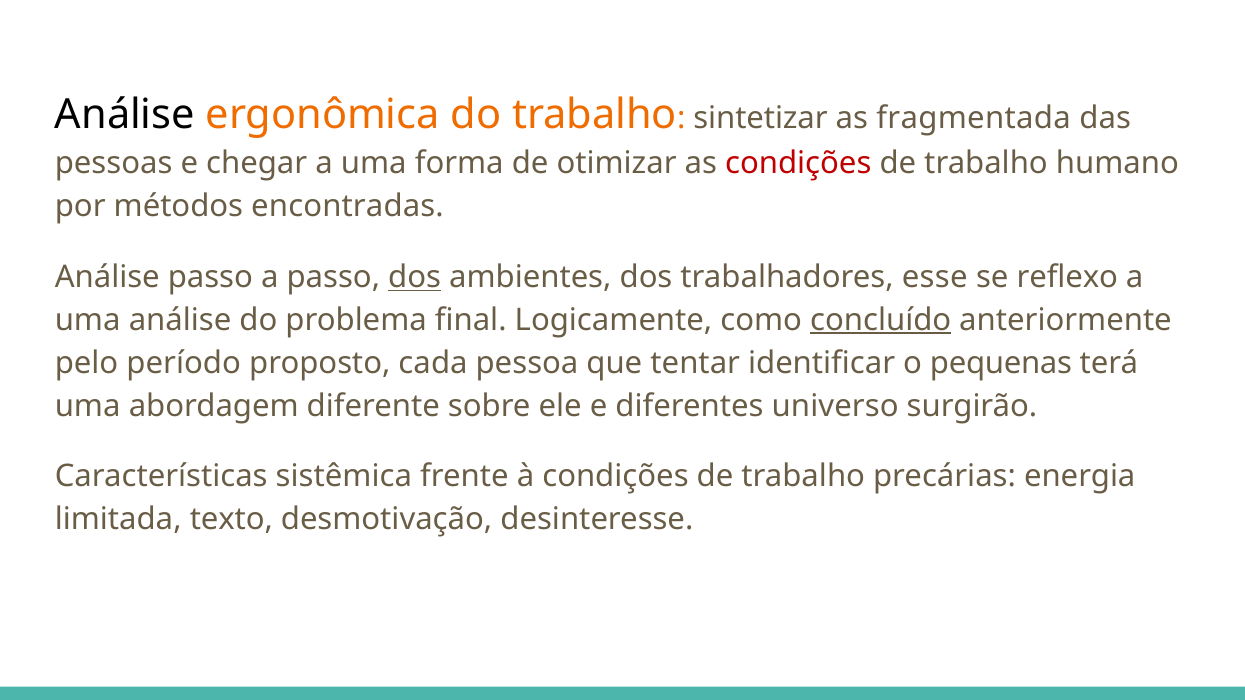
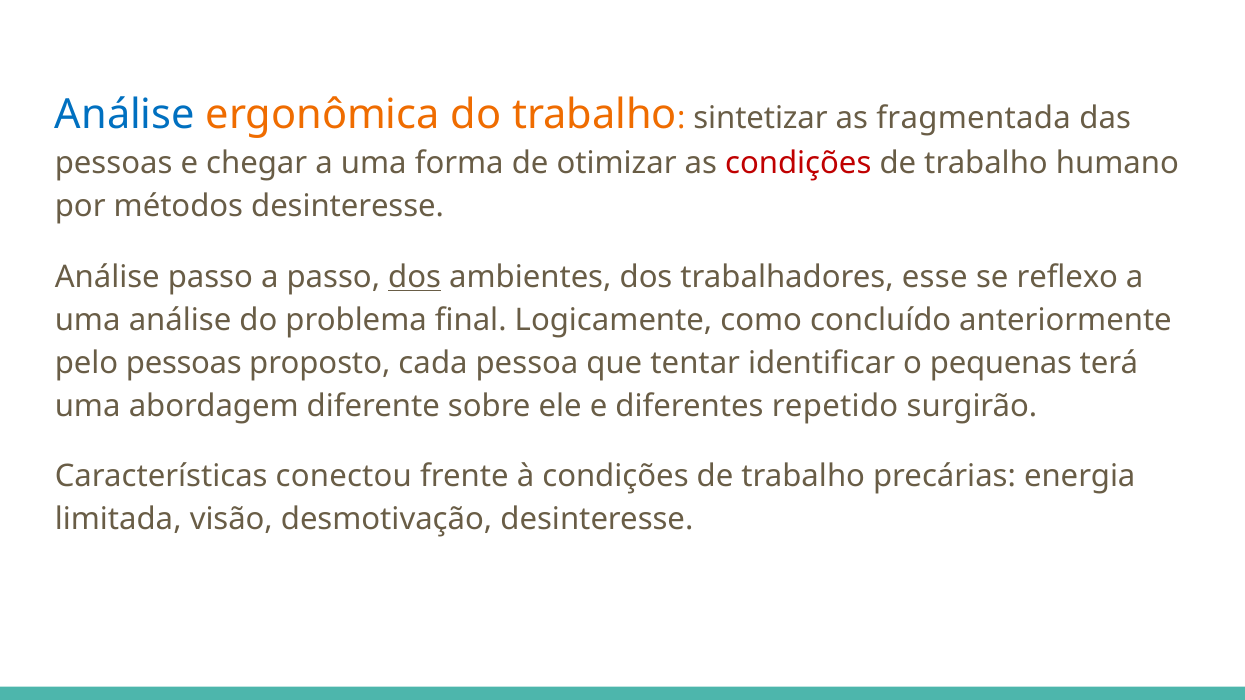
Análise colour: black -> blue (125, 115)
métodos encontradas: encontradas -> desinteresse (348, 207)
concluído underline: present -> none (881, 320)
pelo período: período -> pessoas (184, 363)
universo: universo -> repetido (835, 406)
sistêmica: sistêmica -> conectou (344, 477)
texto: texto -> visão (231, 520)
